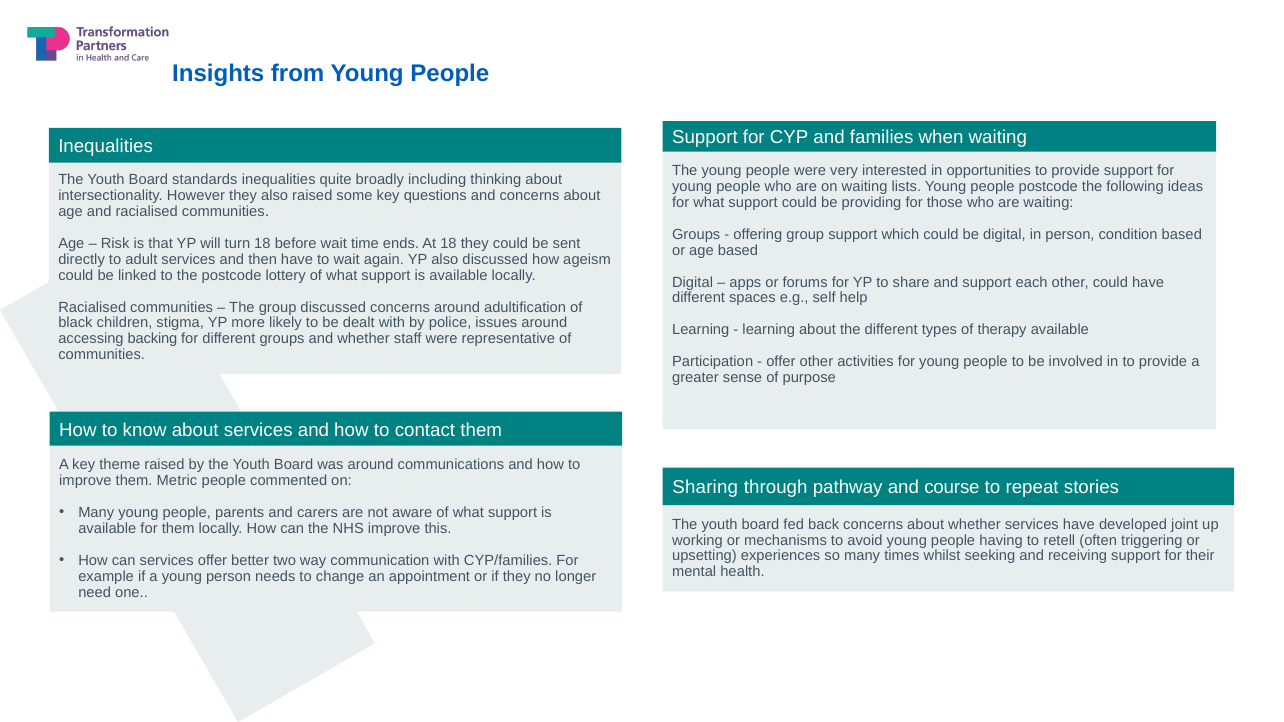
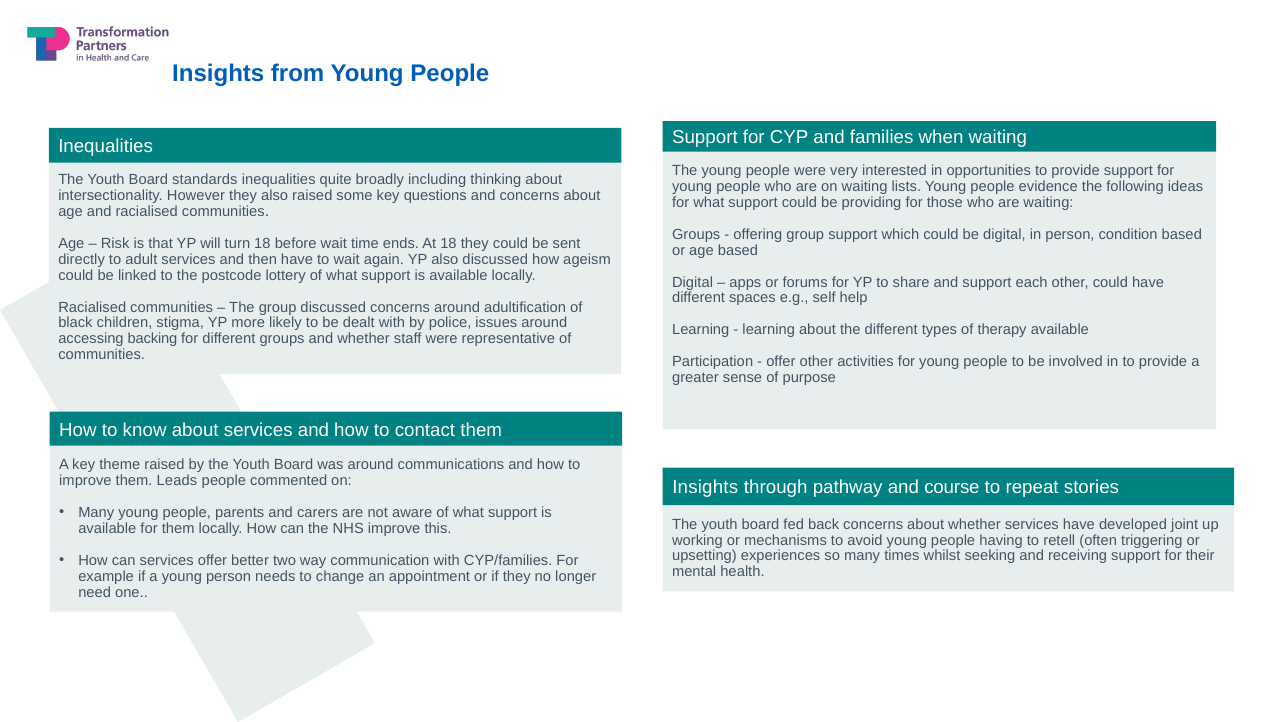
people postcode: postcode -> evidence (1048, 187)
Metric: Metric -> Leads (177, 481)
Sharing: Sharing -> Insights (705, 488)
